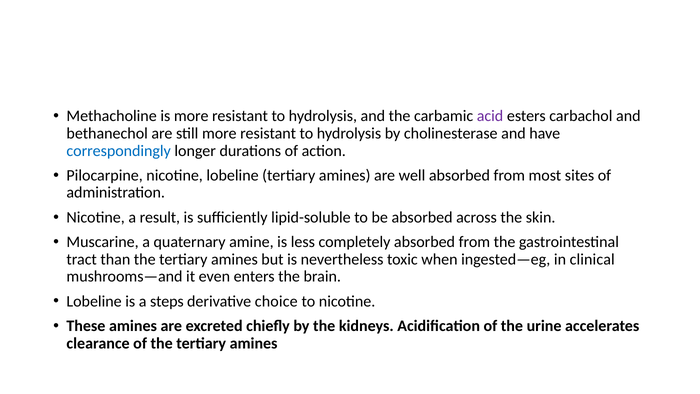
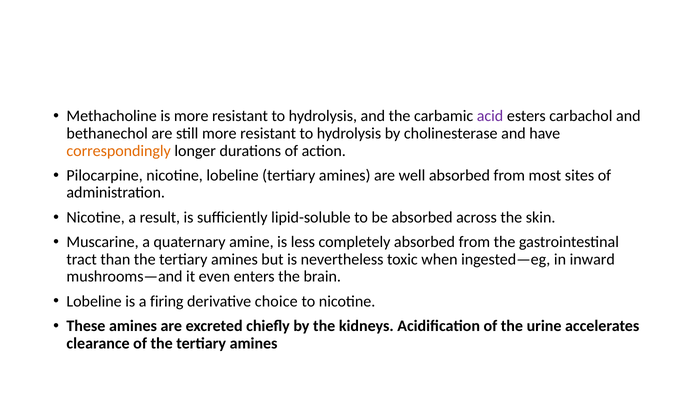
correspondingly colour: blue -> orange (119, 151)
clinical: clinical -> inward (592, 259)
steps: steps -> firing (167, 301)
